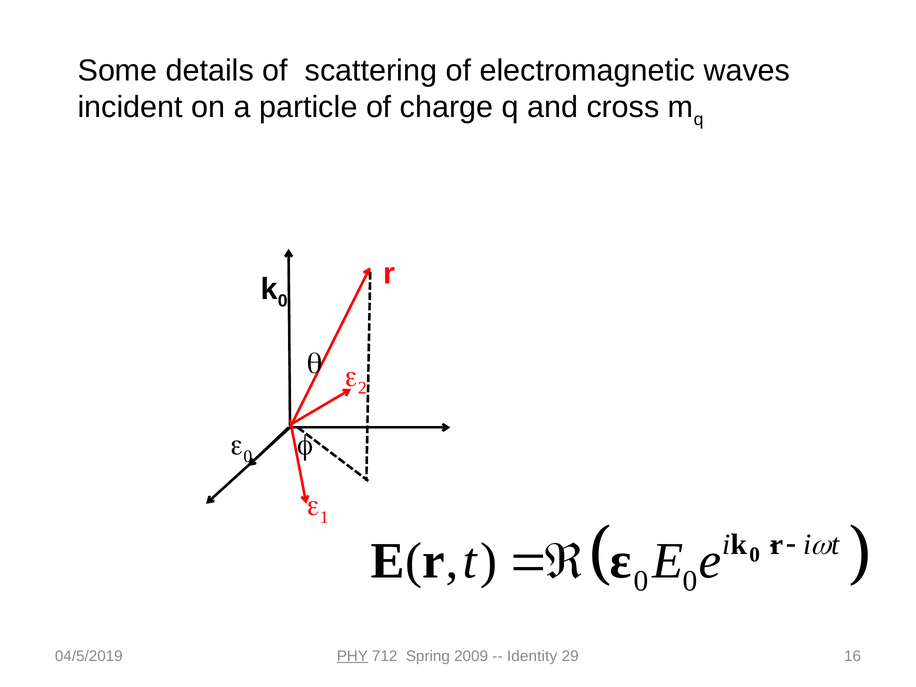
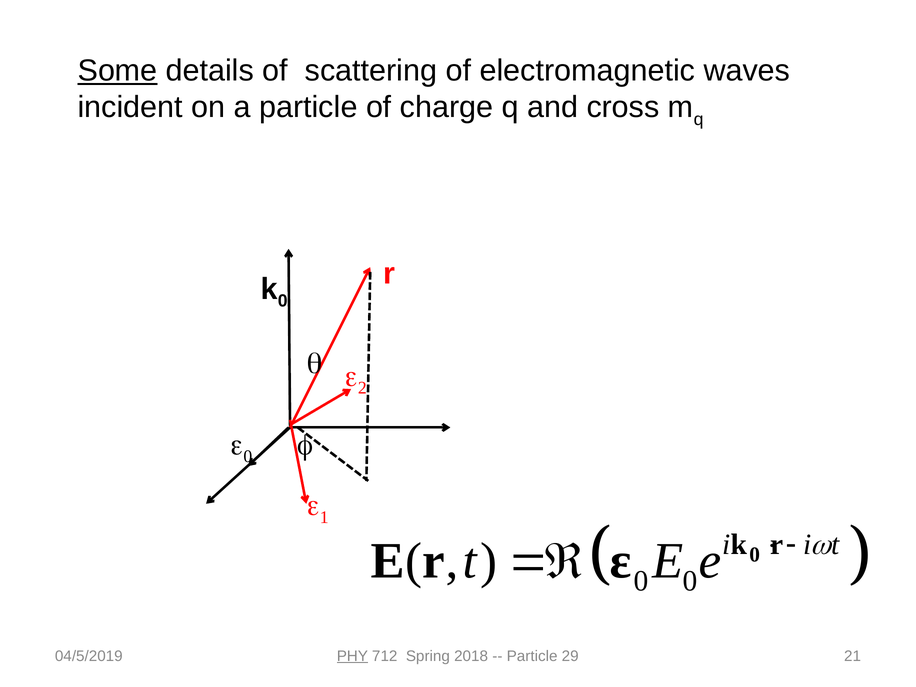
Some underline: none -> present (118, 71)
2009: 2009 -> 2018 (471, 656)
Identity: Identity -> Particle (532, 656)
16: 16 -> 21 (853, 656)
